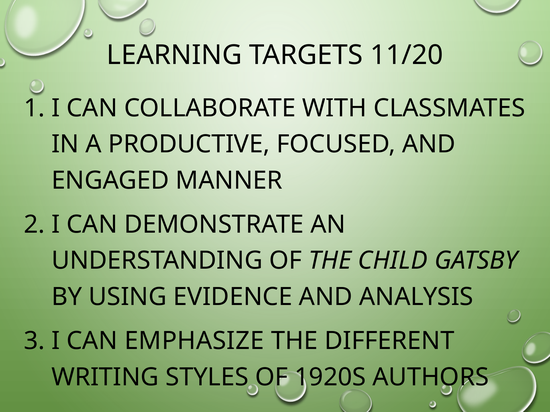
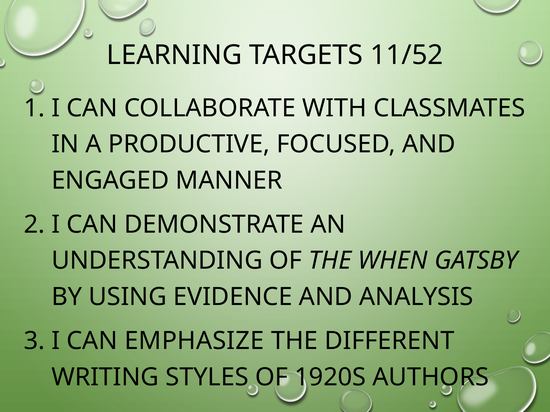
11/20: 11/20 -> 11/52 (407, 55)
CHILD: CHILD -> WHEN (393, 261)
